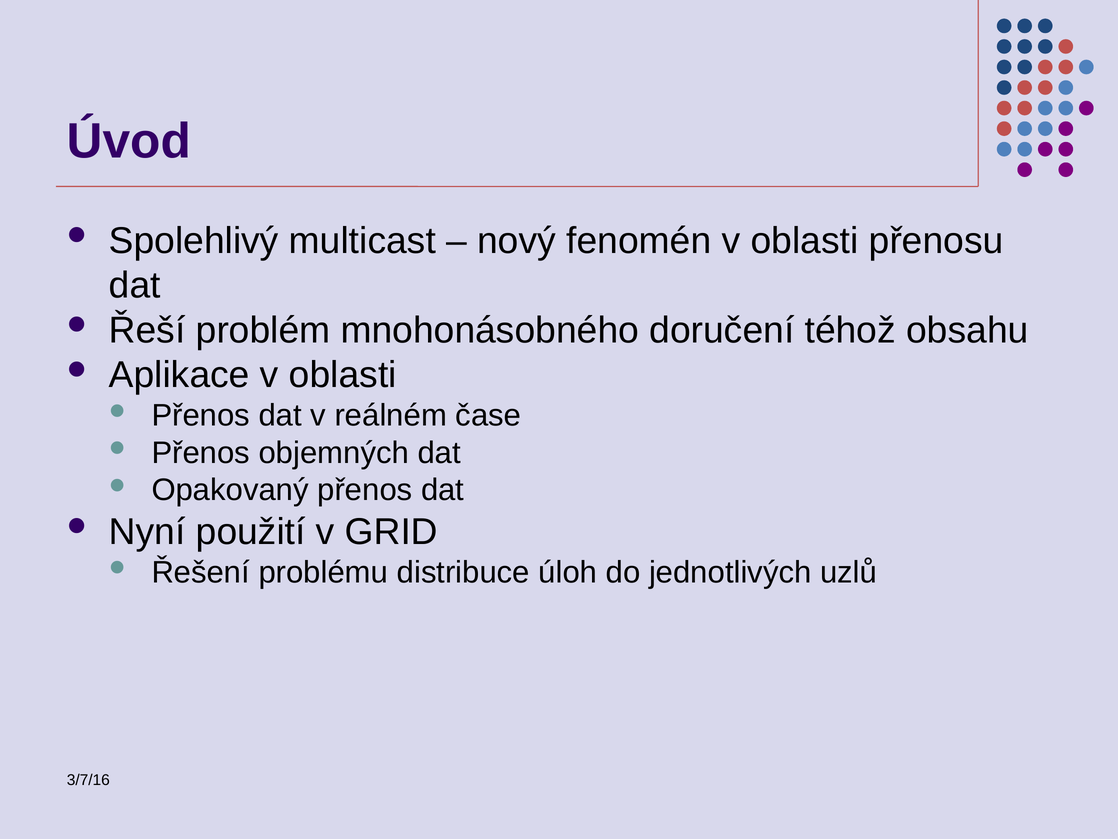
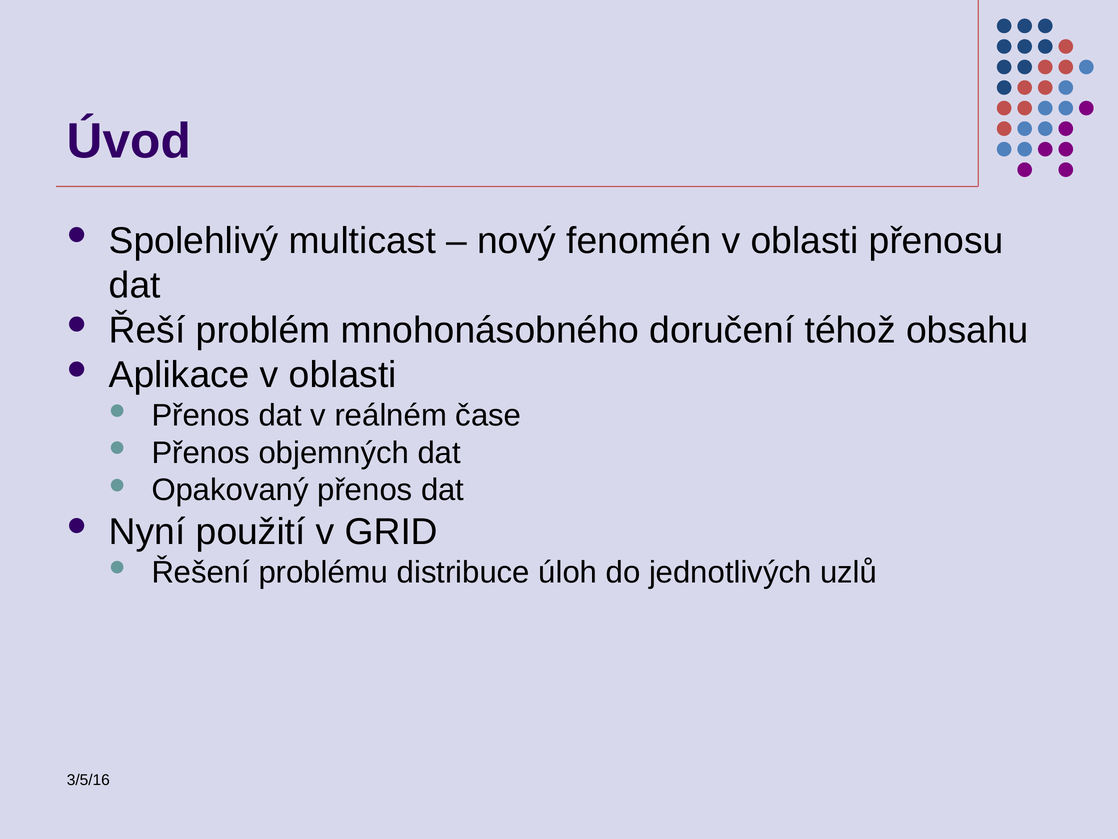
3/7/16: 3/7/16 -> 3/5/16 (88, 780)
